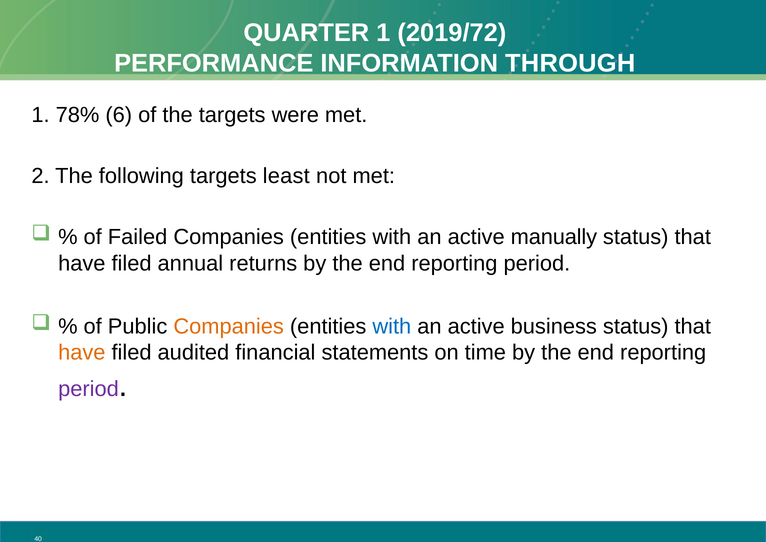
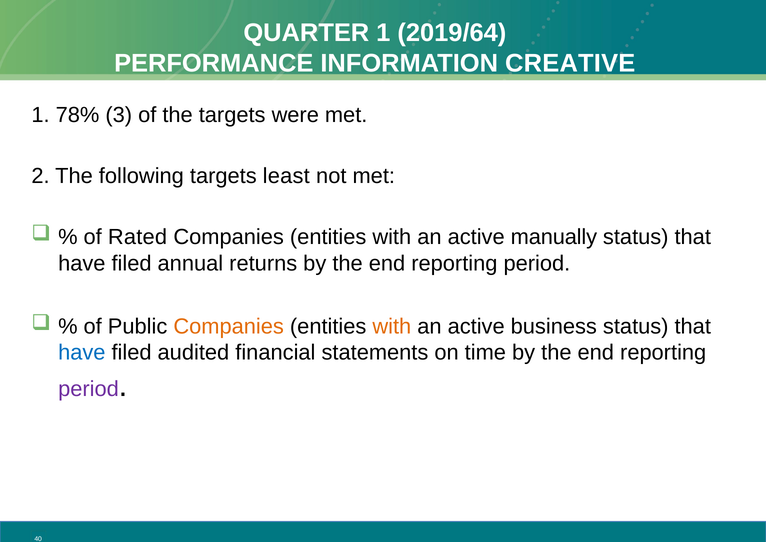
2019/72: 2019/72 -> 2019/64 (452, 33)
THROUGH: THROUGH -> CREATIVE (570, 63)
6: 6 -> 3 (119, 115)
Failed: Failed -> Rated (137, 237)
with colour: blue -> orange (392, 326)
have colour: orange -> blue (82, 353)
